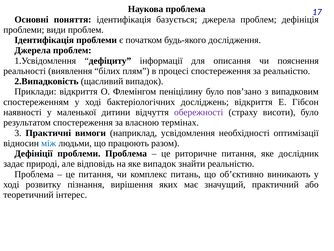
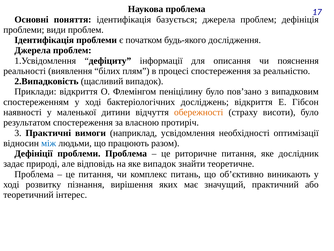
обережності colour: purple -> orange (199, 112)
термінах: термінах -> протиріч (180, 122)
знайти реальністю: реальністю -> теоретичне (231, 164)
